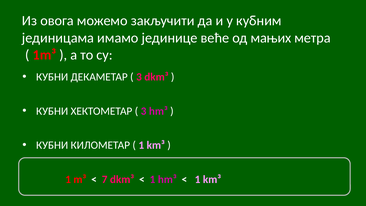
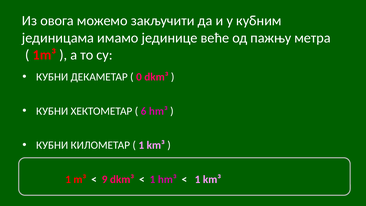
мањих: мањих -> пажњу (271, 38)
3: 3 -> 0 (139, 77)
3: 3 -> 6 (144, 111)
7: 7 -> 9 (105, 179)
